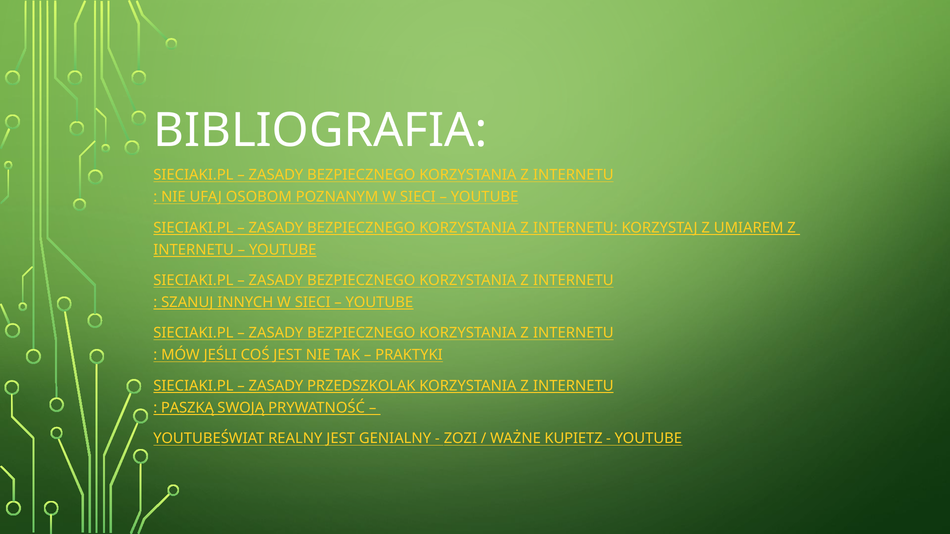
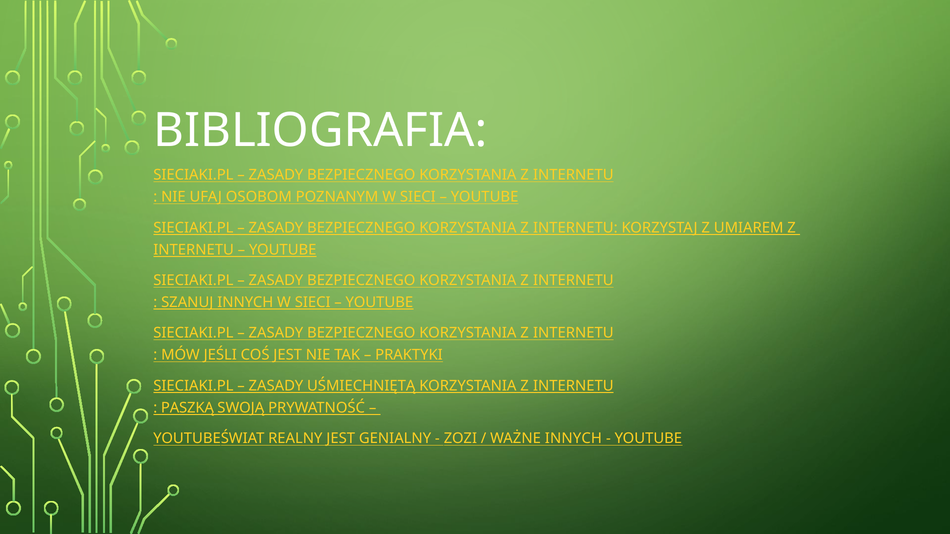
PRZEDSZKOLAK: PRZEDSZKOLAK -> UŚMIECHNIĘTĄ (361, 386)
WAŻNE KUPIETZ: KUPIETZ -> INNYCH (573, 439)
